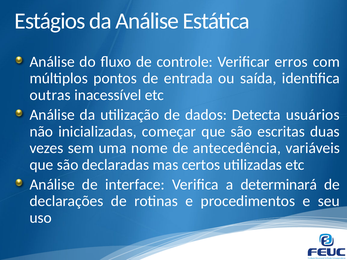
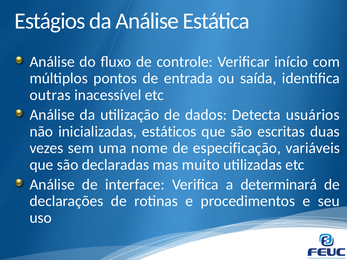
erros: erros -> início (291, 62)
começar: começar -> estáticos (169, 132)
antecedência: antecedência -> especificação (237, 148)
certos: certos -> muito (201, 165)
